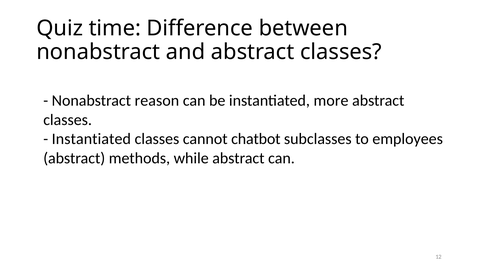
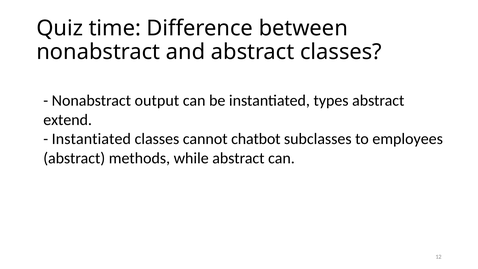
reason: reason -> output (157, 101)
more: more -> types (331, 101)
classes: classes -> extend (68, 120)
